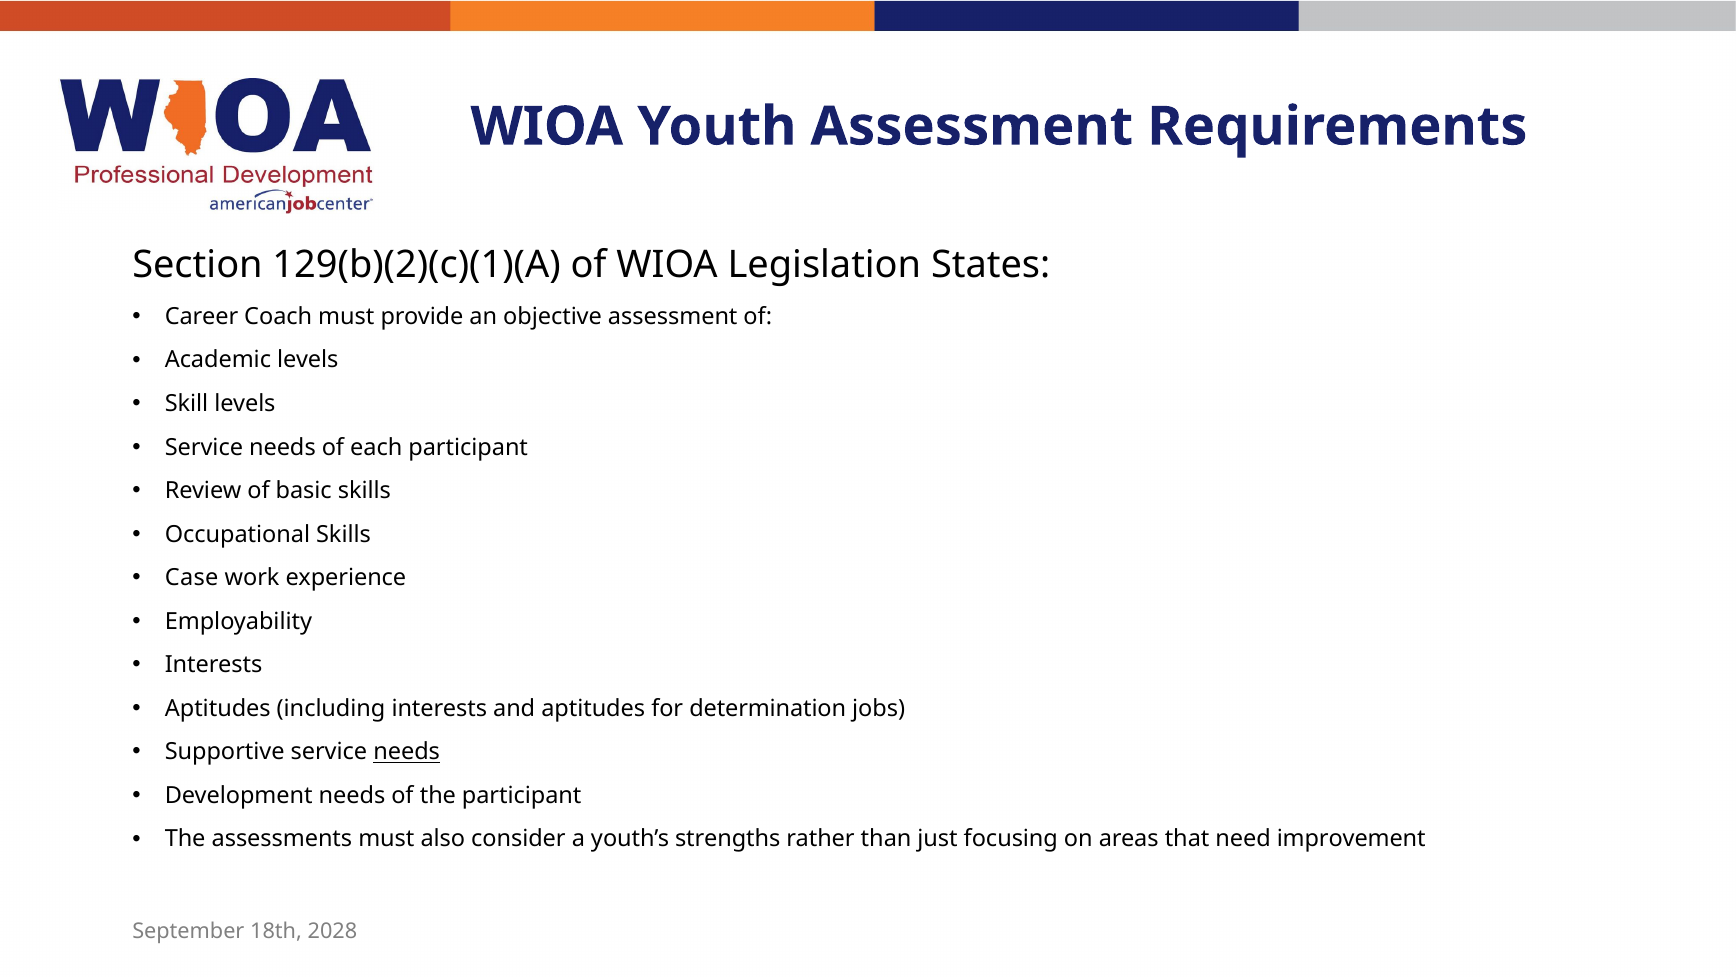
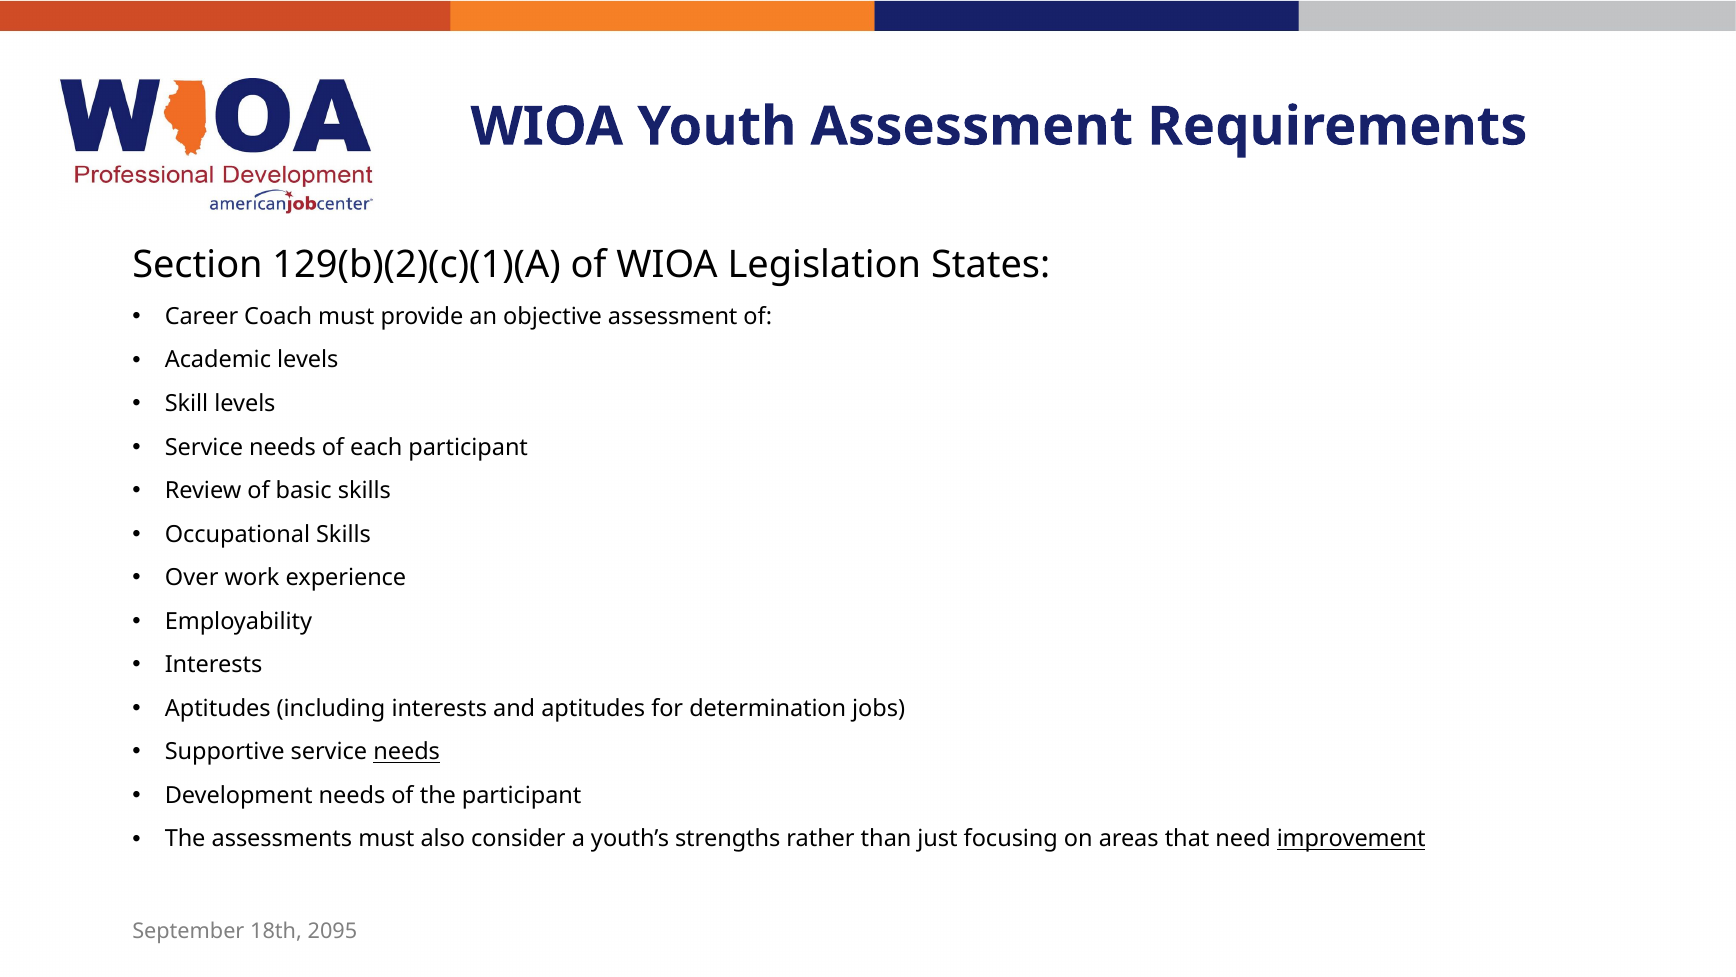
Case: Case -> Over (192, 578)
improvement underline: none -> present (1351, 839)
2028: 2028 -> 2095 (332, 931)
